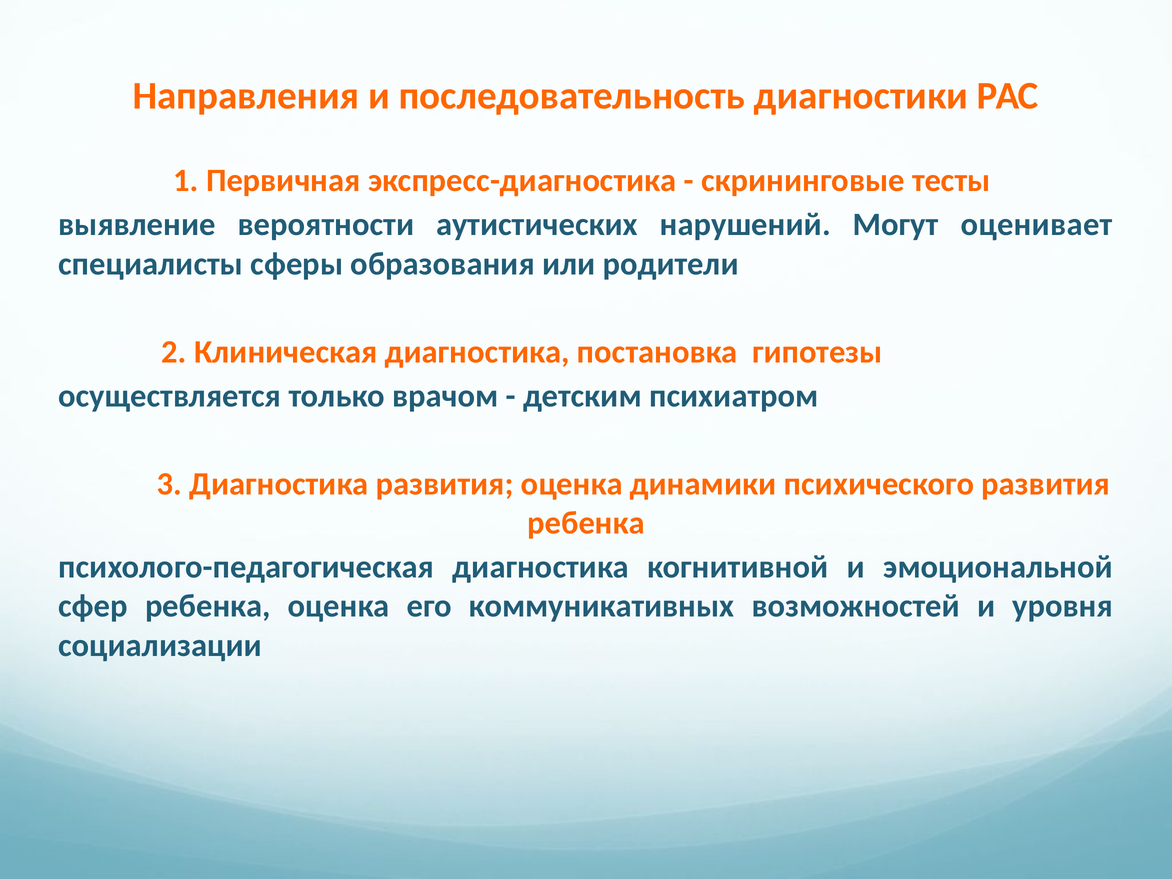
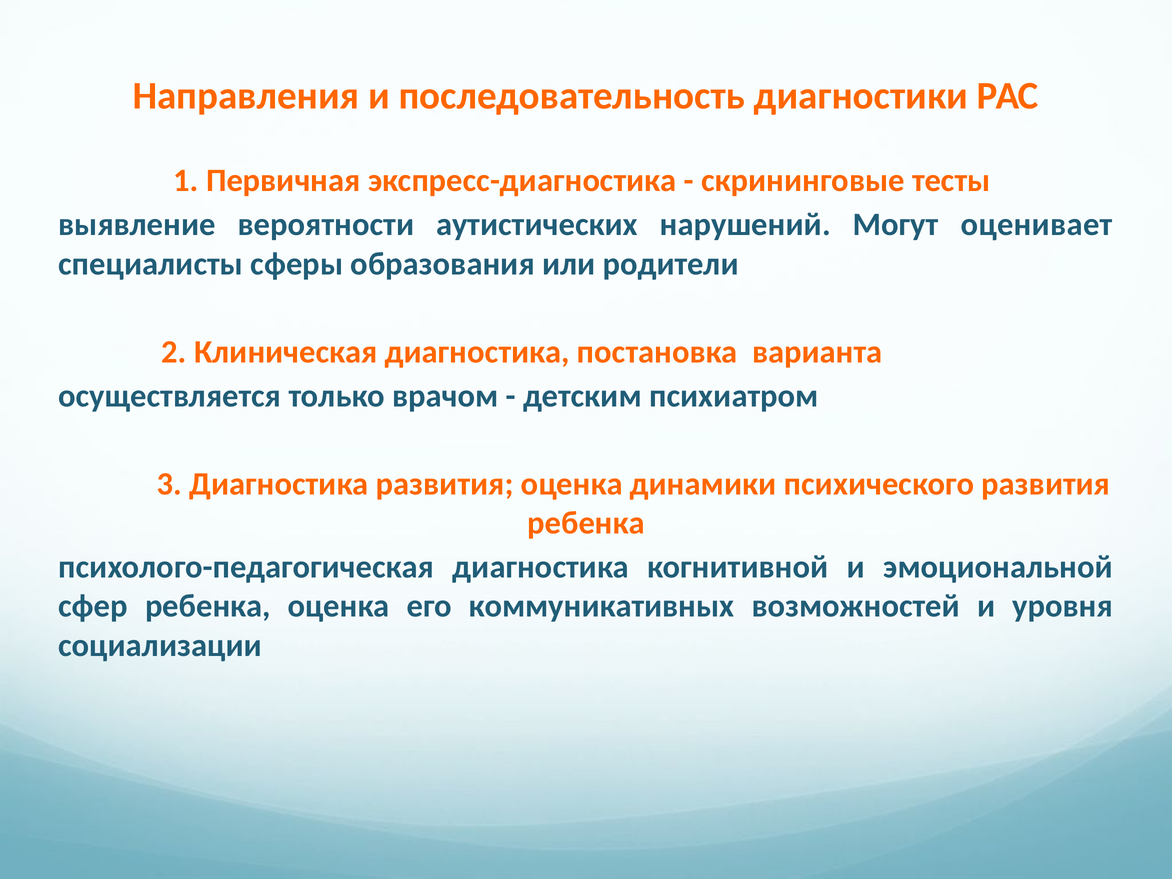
гипотезы: гипотезы -> варианта (817, 352)
